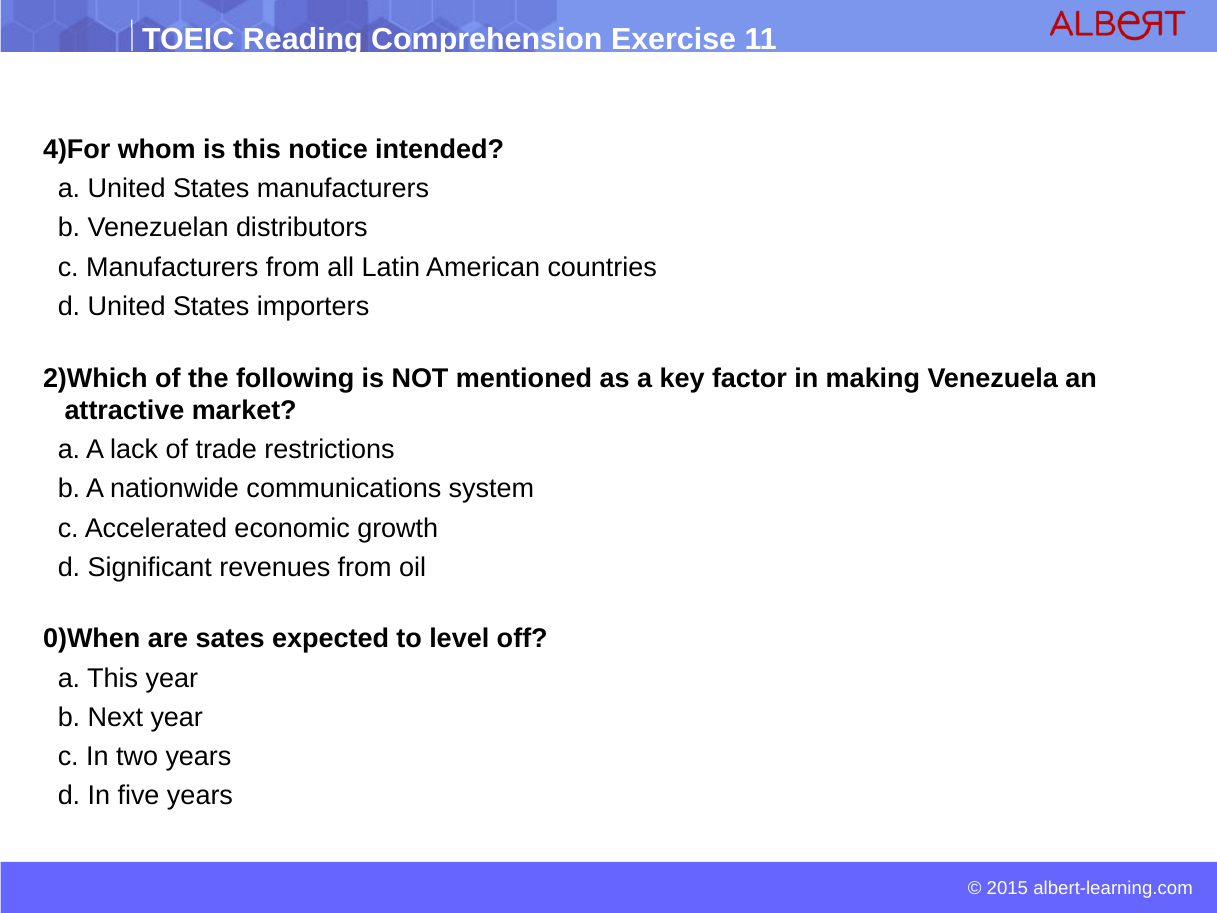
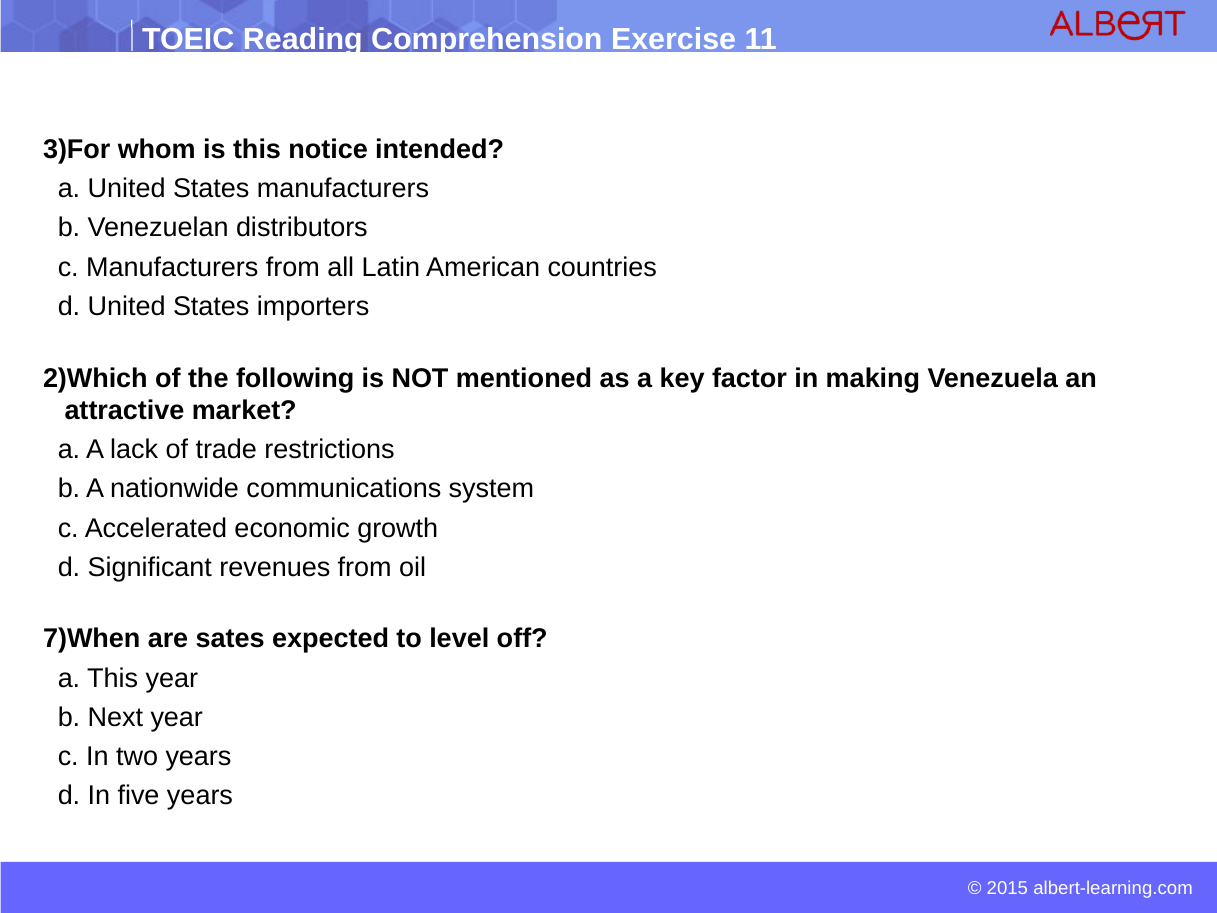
4)For: 4)For -> 3)For (77, 150)
0)When: 0)When -> 7)When (92, 639)
